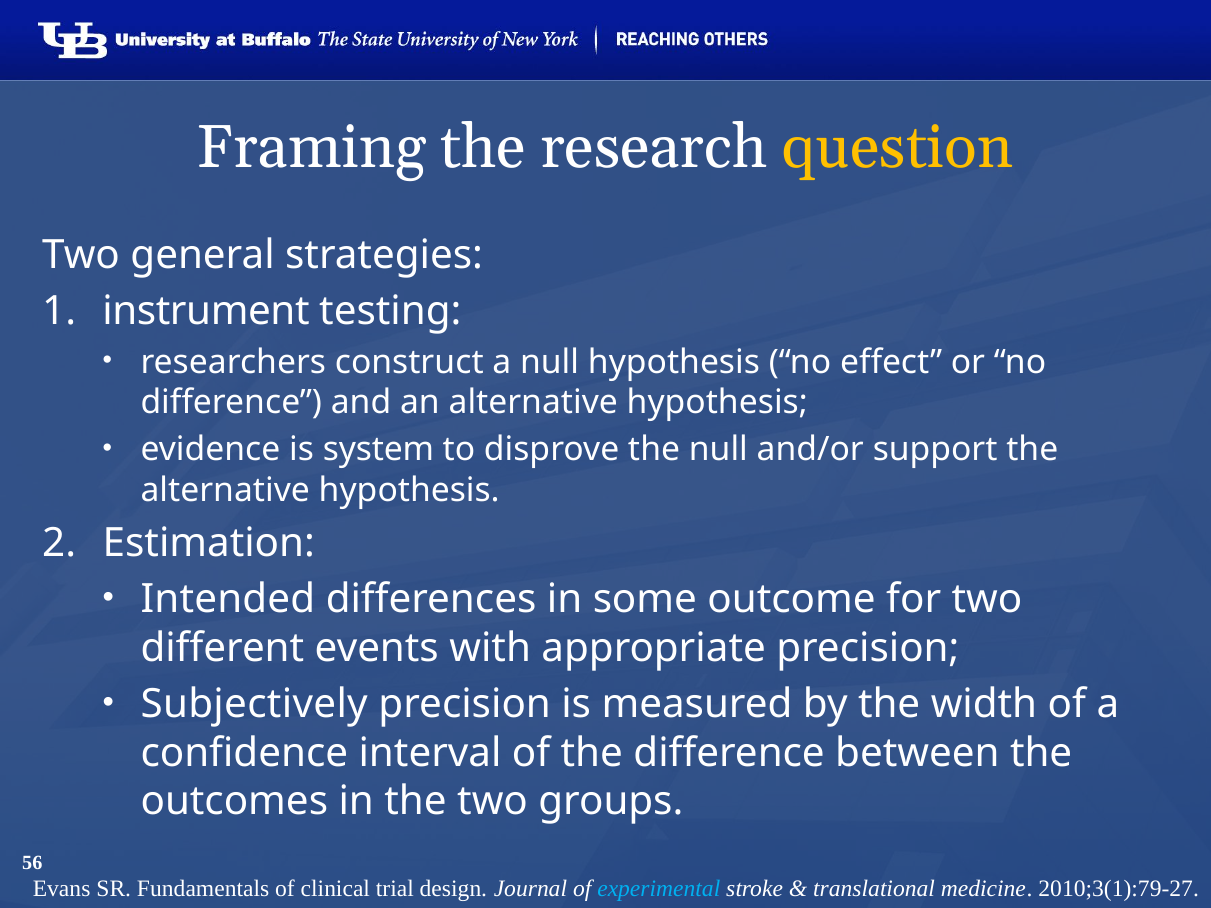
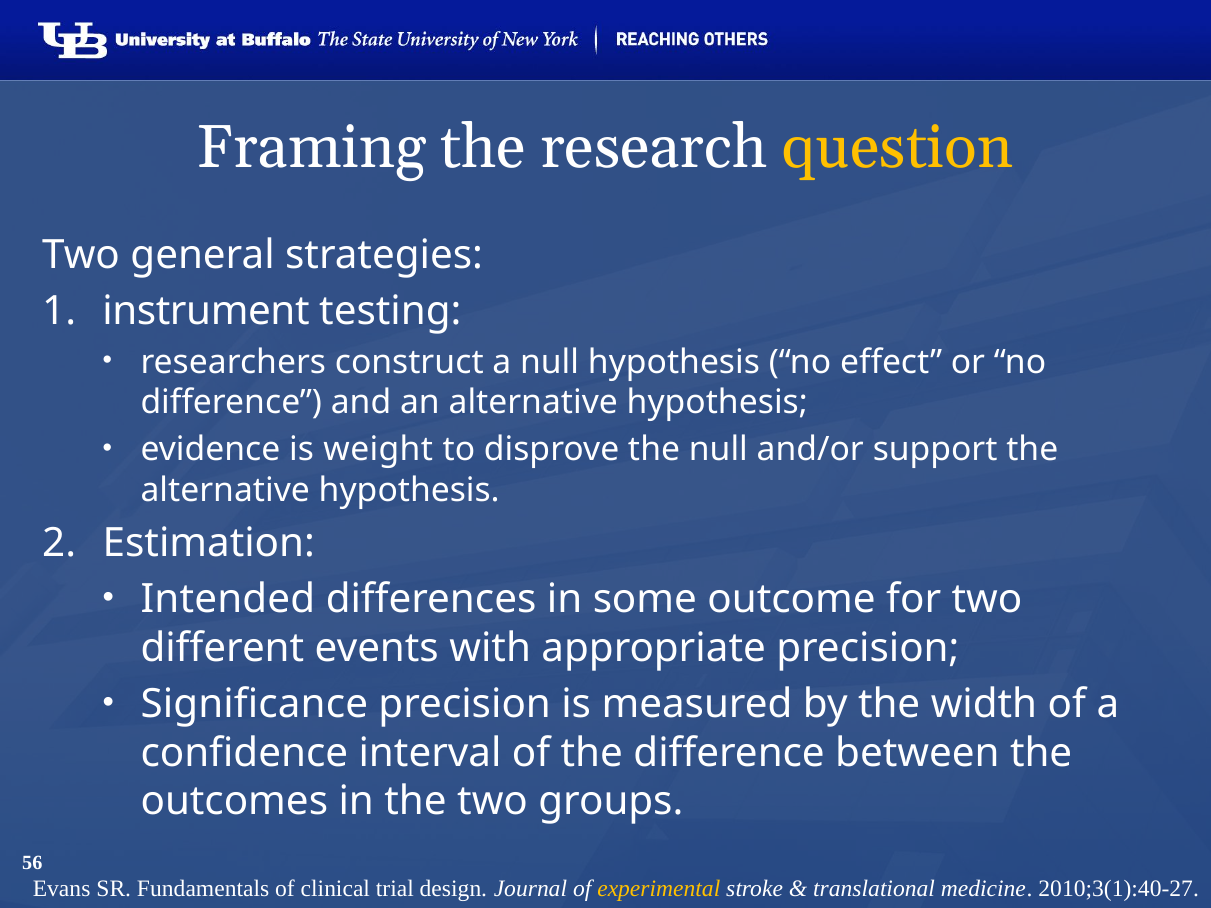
system: system -> weight (378, 450)
Subjectively: Subjectively -> Significance (254, 704)
experimental colour: light blue -> yellow (659, 889)
2010;3(1):79-27: 2010;3(1):79-27 -> 2010;3(1):40-27 (1119, 889)
